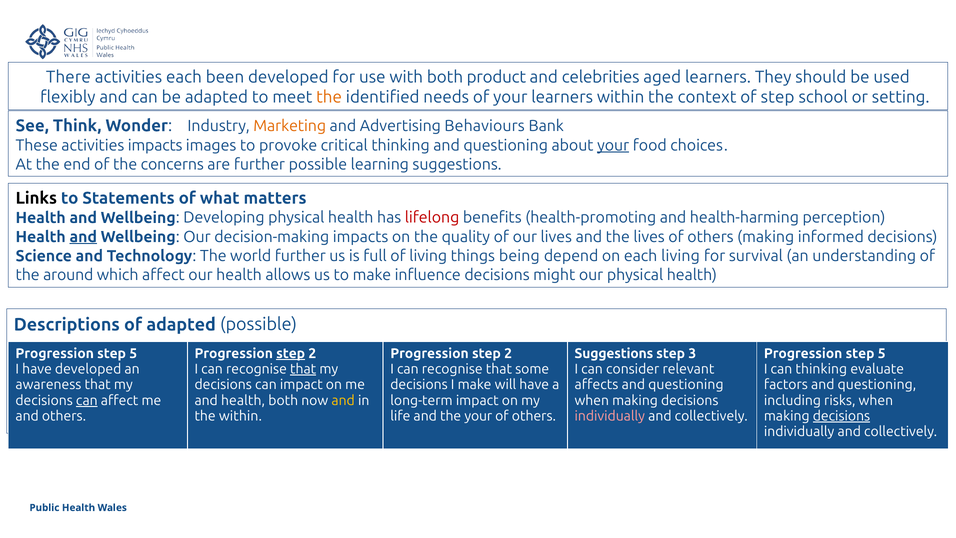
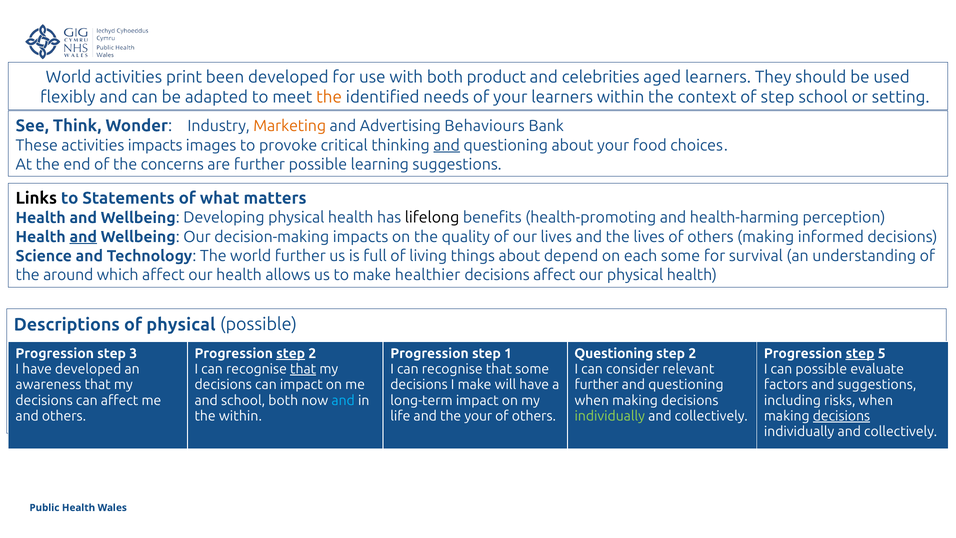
There: There -> World (69, 77)
activities each: each -> print (184, 77)
and underline: none -> present (447, 145)
your underline: present -> none (613, 145)
lifelong colour: red -> black (432, 218)
things being: being -> about (519, 256)
each living: living -> some (681, 256)
influence: influence -> healthier (428, 275)
decisions might: might -> affect (554, 275)
of adapted: adapted -> physical (181, 324)
5: 5 -> 3 (133, 353)
2: 2 -> 1 (508, 353)
Suggestions: Suggestions -> Questioning (614, 353)
3: 3 -> 2 (692, 353)
step underline: none -> present (860, 353)
can thinking: thinking -> possible (821, 369)
affects: affects -> further (597, 385)
factors and questioning: questioning -> suggestions (877, 385)
can underline: present -> none (87, 400)
and health: health -> school (243, 400)
and colour: yellow -> light blue (343, 400)
individually colour: pink -> light green (610, 416)
